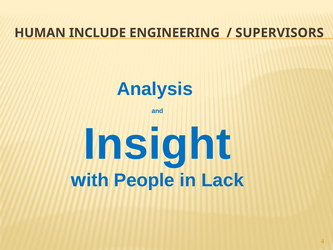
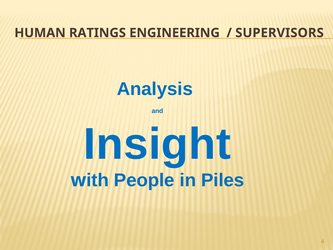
INCLUDE: INCLUDE -> RATINGS (97, 33)
Lack: Lack -> Piles (223, 180)
